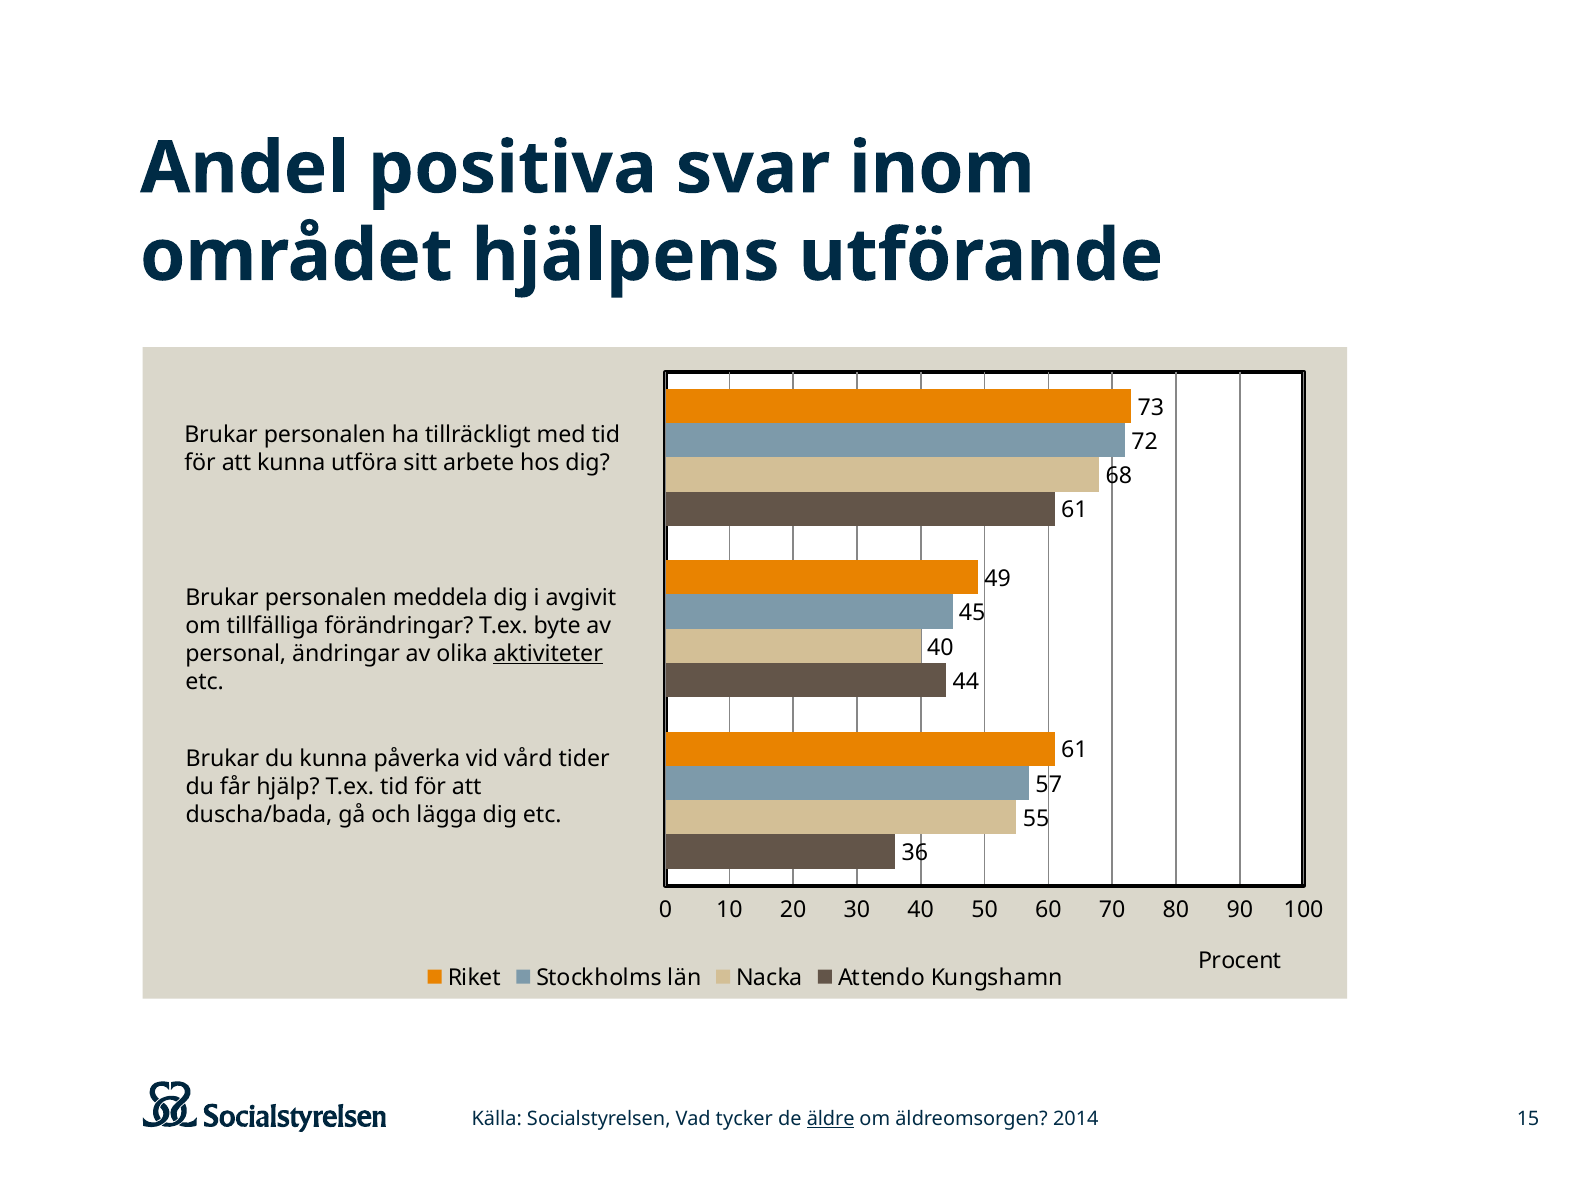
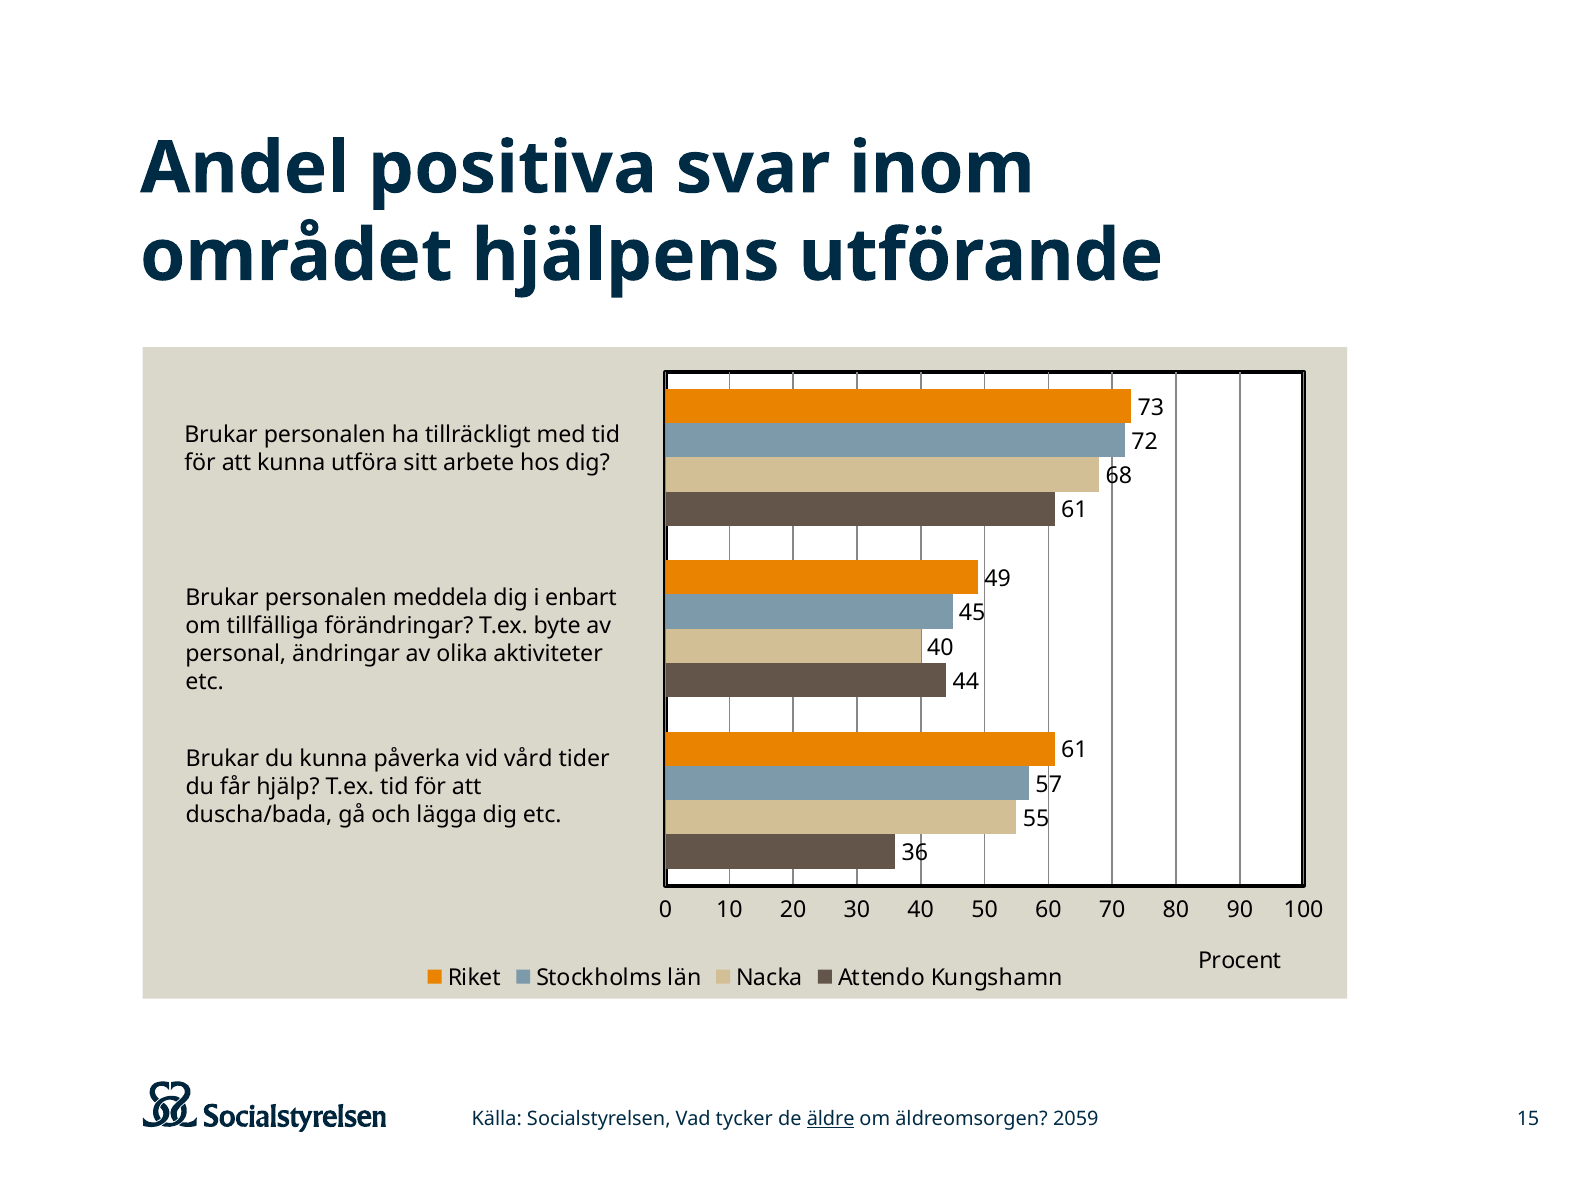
avgivit: avgivit -> enbart (581, 598)
aktiviteter underline: present -> none (548, 654)
2014: 2014 -> 2059 (1076, 1119)
